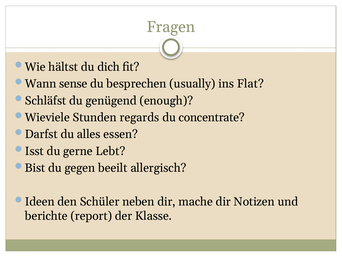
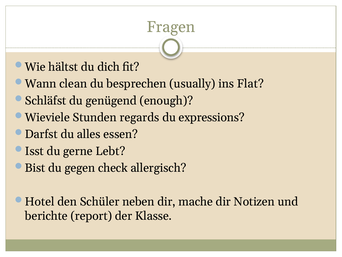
sense: sense -> clean (73, 84)
concentrate: concentrate -> expressions (212, 117)
beeilt: beeilt -> check (113, 168)
Ideen: Ideen -> Hotel (40, 201)
